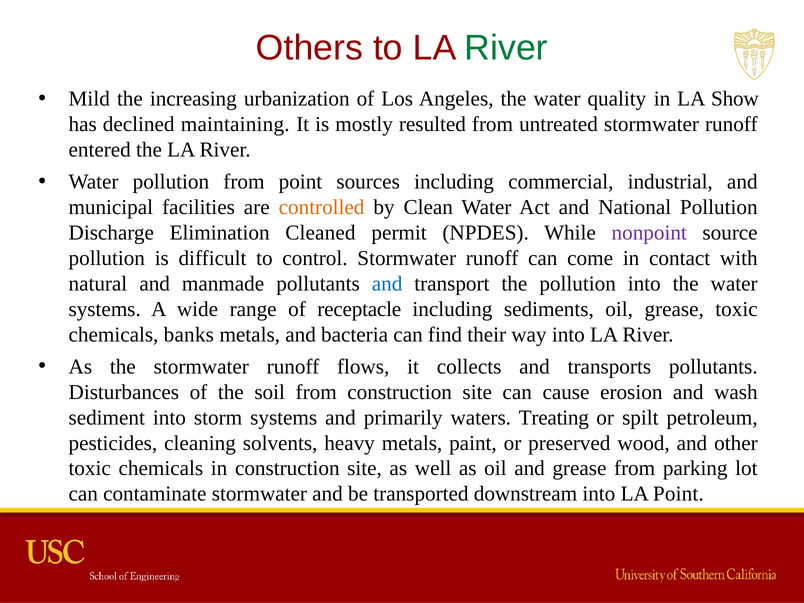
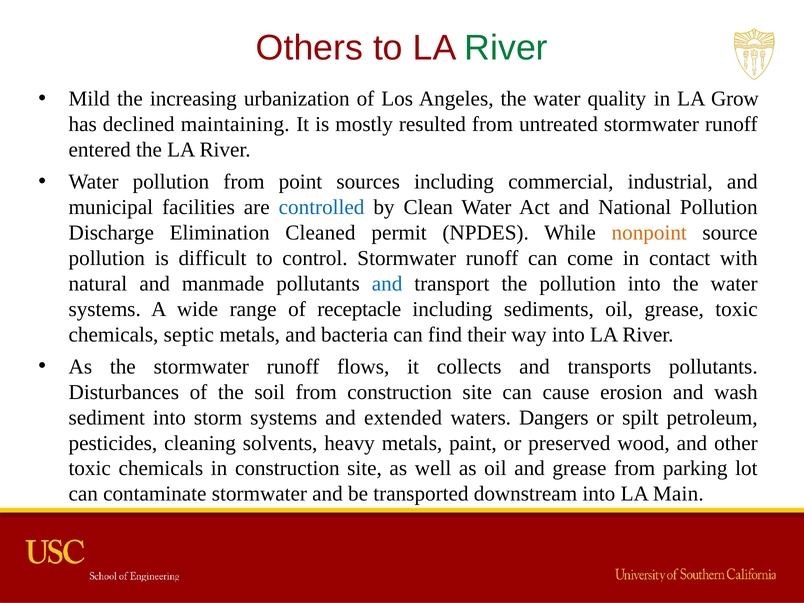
Show: Show -> Grow (735, 99)
controlled colour: orange -> blue (322, 207)
nonpoint colour: purple -> orange (649, 233)
banks: banks -> septic (189, 335)
primarily: primarily -> extended (403, 418)
Treating: Treating -> Dangers (554, 418)
LA Point: Point -> Main (678, 494)
